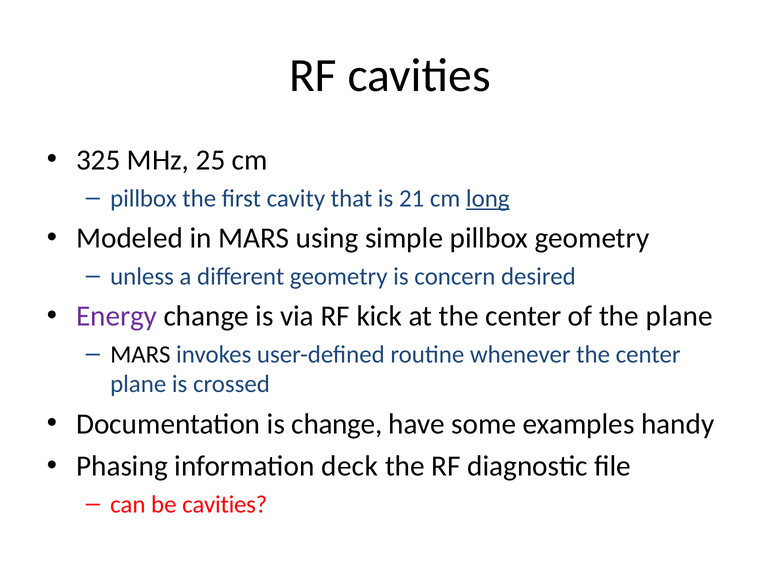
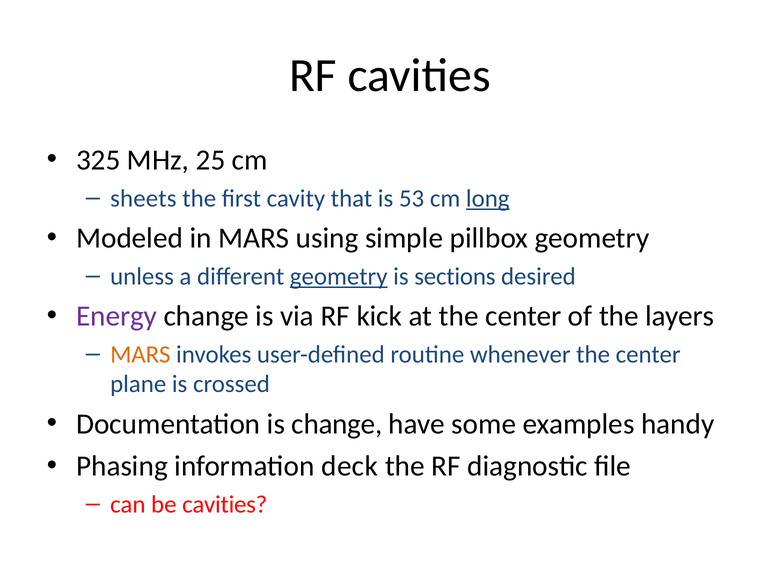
pillbox: pillbox -> sheets (143, 198)
21: 21 -> 53 (412, 198)
geometry underline: none -> present (339, 276)
concern: concern -> sections (455, 276)
the plane: plane -> layers (680, 316)
MARS colour: black -> orange (140, 354)
